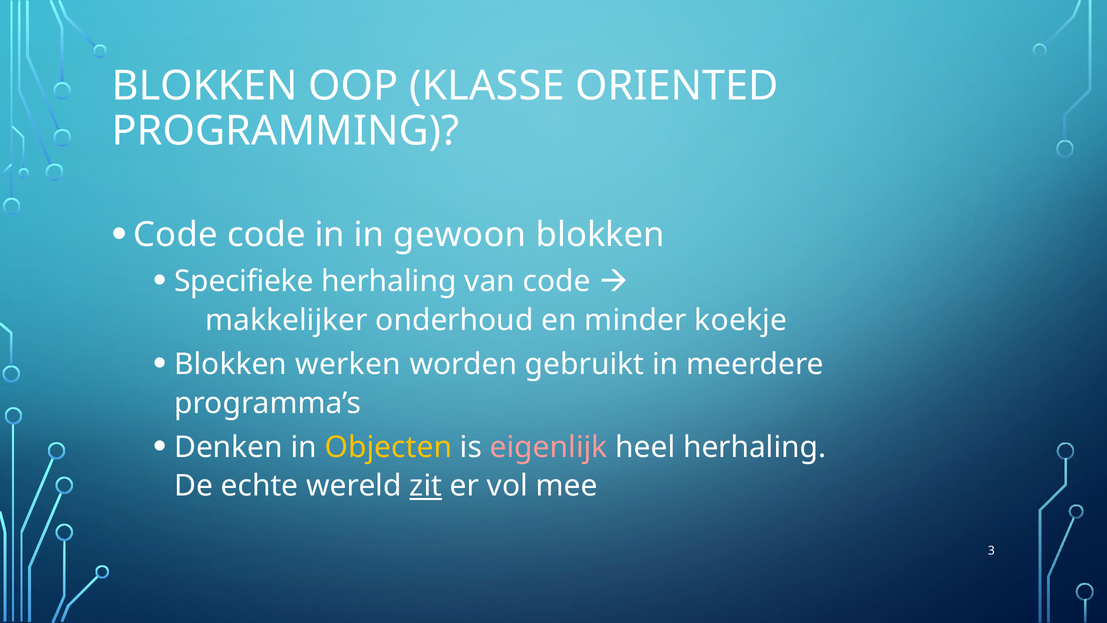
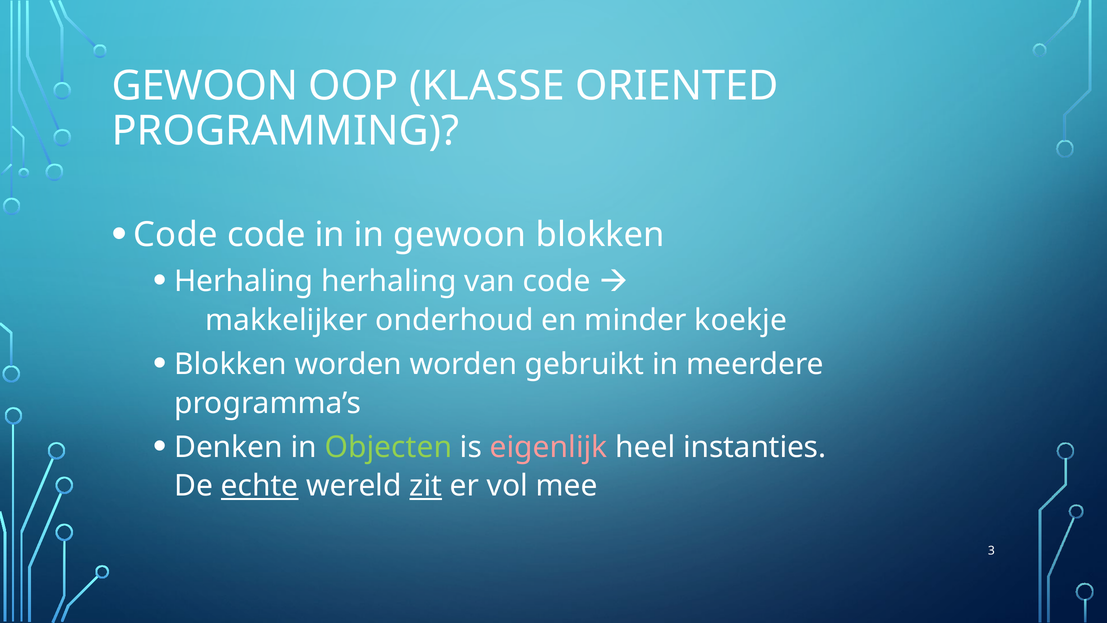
BLOKKEN: BLOKKEN -> GEWOON (205, 86)
Specifieke: Specifieke -> Herhaling (244, 281)
Blokken werken: werken -> worden (348, 364)
Objecten colour: yellow -> light green (388, 447)
heel herhaling: herhaling -> instanties (755, 447)
echte underline: none -> present (260, 486)
